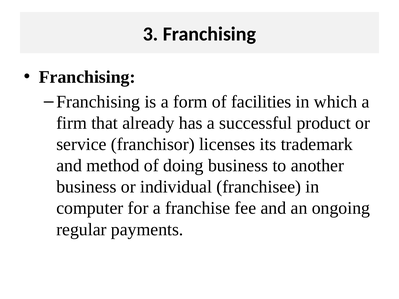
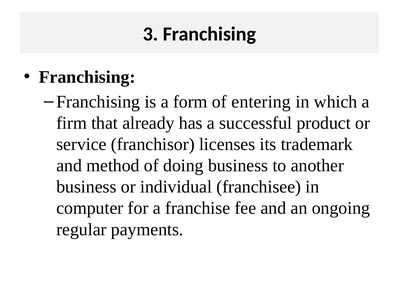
facilities: facilities -> entering (261, 102)
